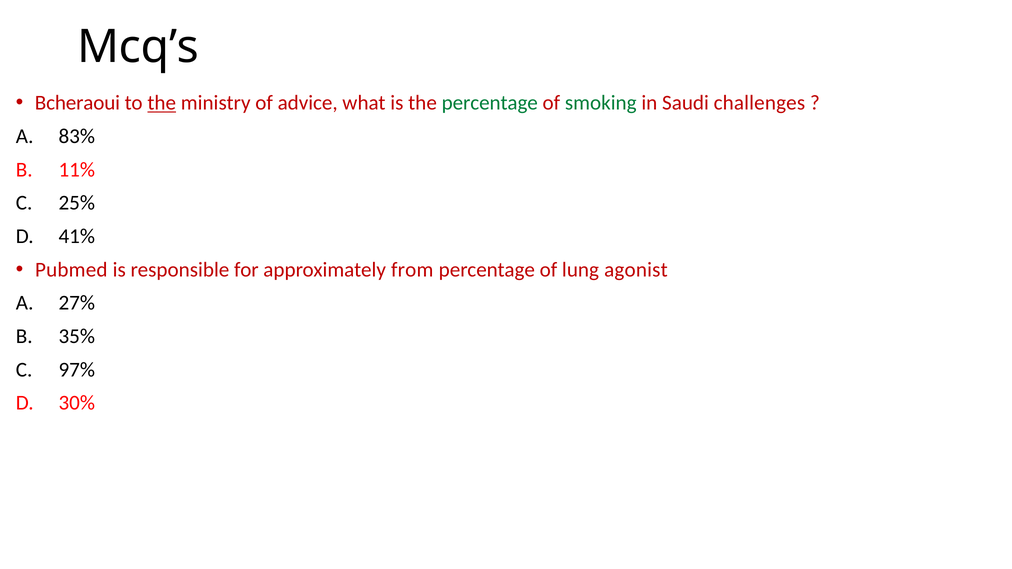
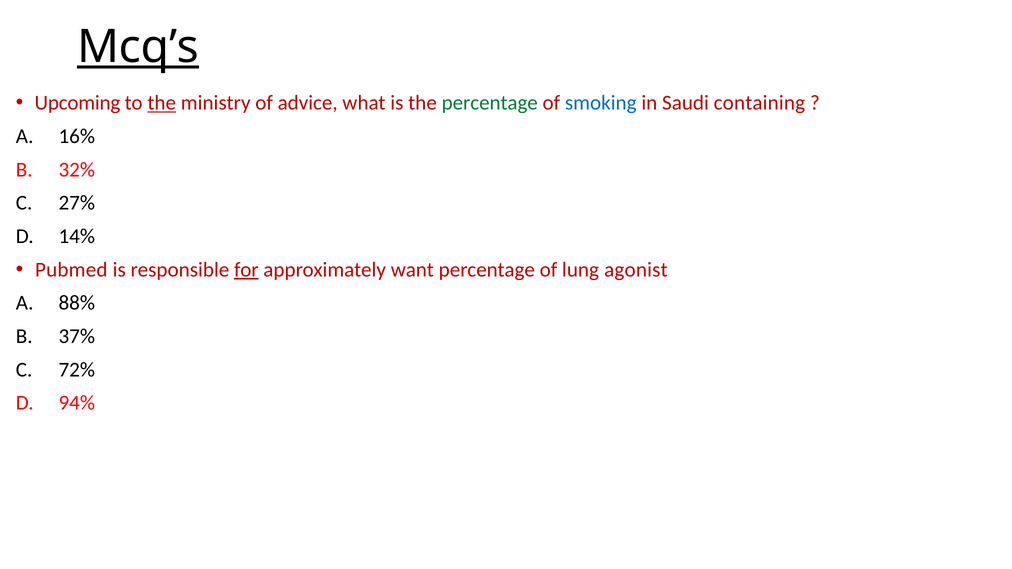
Mcq’s underline: none -> present (138, 47)
Bcheraoui: Bcheraoui -> Upcoming (77, 103)
smoking colour: green -> blue (601, 103)
challenges: challenges -> containing (759, 103)
83%: 83% -> 16% (77, 136)
11%: 11% -> 32% (77, 170)
25%: 25% -> 27% (77, 203)
41%: 41% -> 14% (77, 236)
for underline: none -> present (246, 270)
from: from -> want (412, 270)
27%: 27% -> 88% (77, 303)
35%: 35% -> 37% (77, 336)
97%: 97% -> 72% (77, 370)
30%: 30% -> 94% (77, 403)
